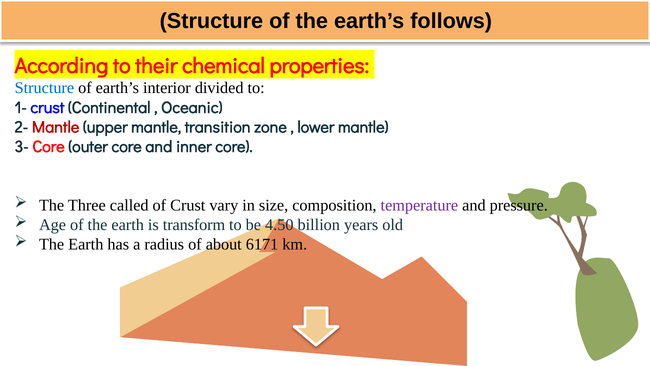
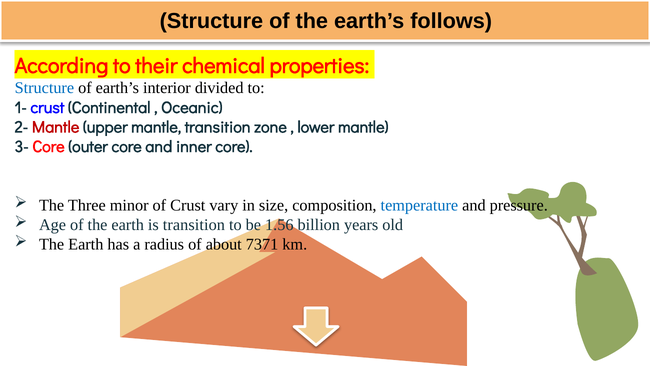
called: called -> minor (129, 205)
temperature colour: purple -> blue (419, 205)
is transform: transform -> transition (194, 224)
4.50: 4.50 -> 1.56 (279, 224)
6171: 6171 -> 7371 (262, 244)
